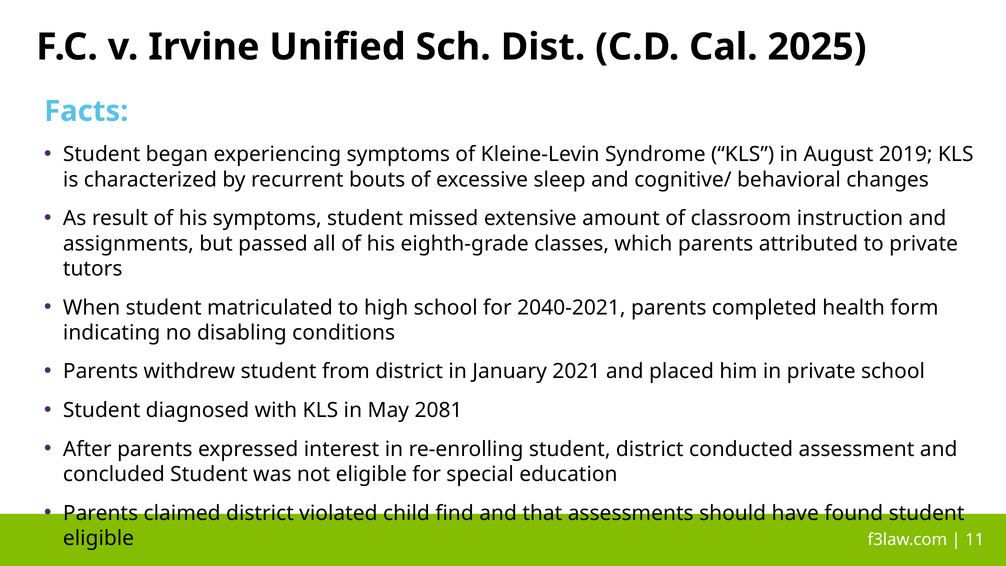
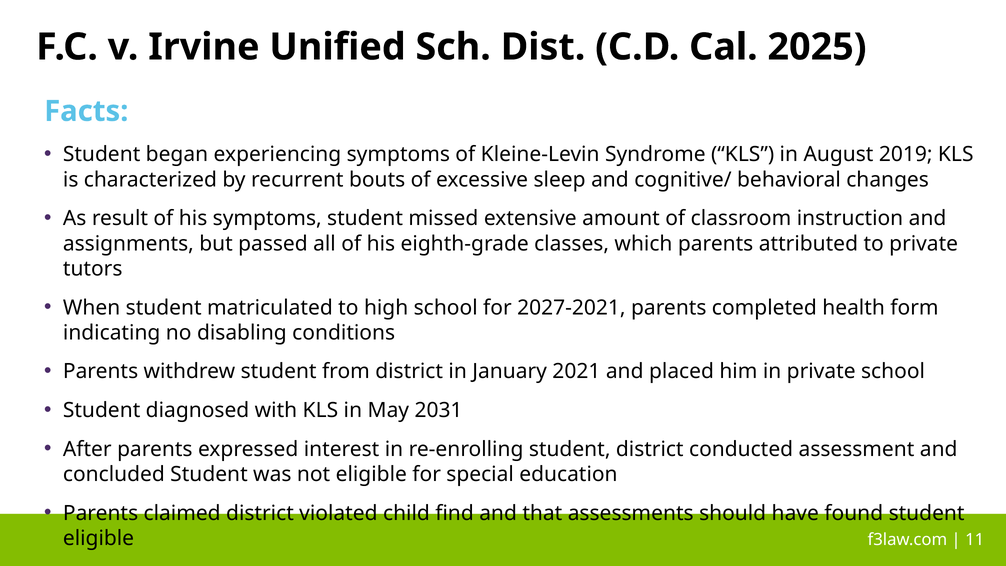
2040-2021: 2040-2021 -> 2027-2021 (571, 308)
2081: 2081 -> 2031 (439, 410)
